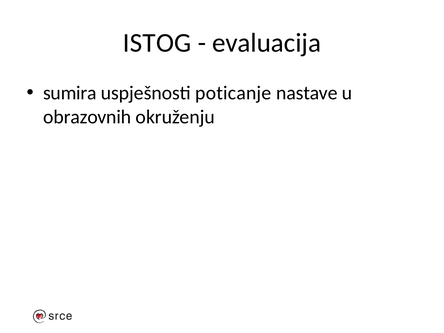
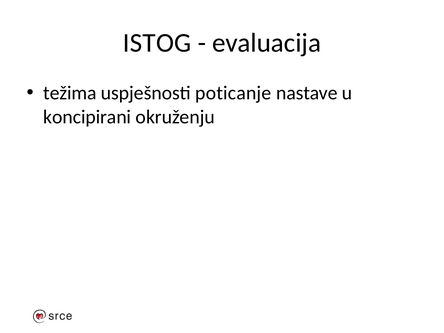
sumira: sumira -> težima (70, 93)
obrazovnih: obrazovnih -> koncipirani (87, 117)
